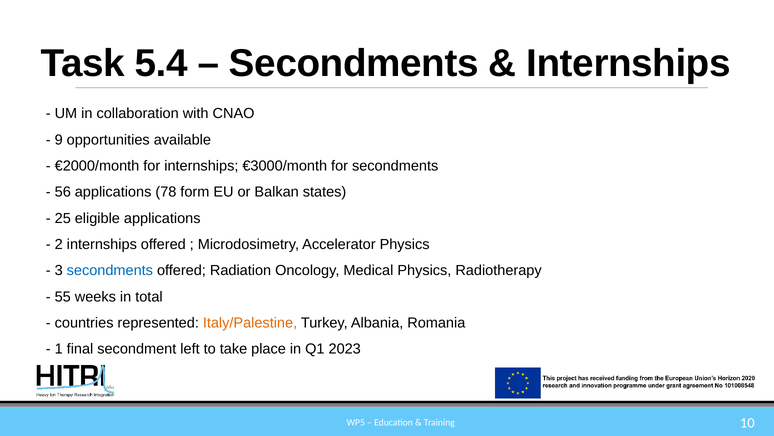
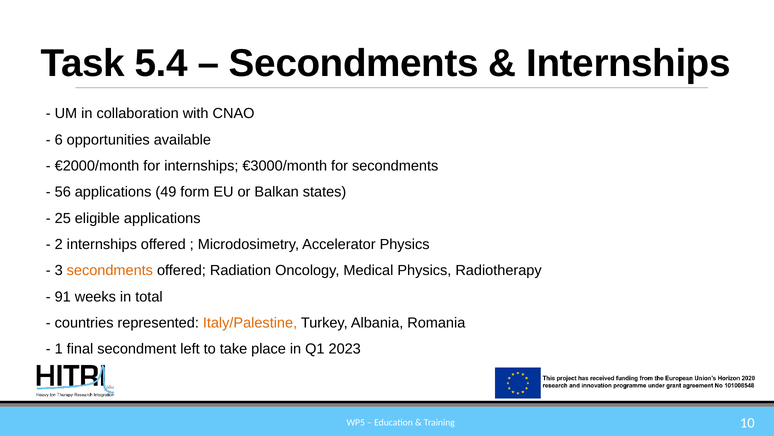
9: 9 -> 6 (59, 140)
78: 78 -> 49 (166, 192)
secondments colour: blue -> orange (110, 270)
55: 55 -> 91 (63, 296)
